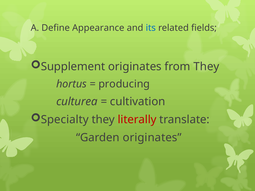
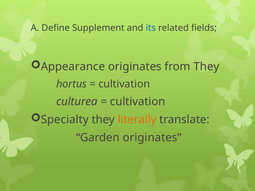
Appearance: Appearance -> Supplement (98, 28)
Supplement: Supplement -> Appearance (73, 67)
producing: producing -> cultivation (124, 84)
literally colour: red -> orange (137, 120)
